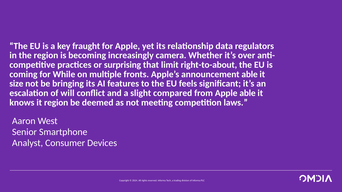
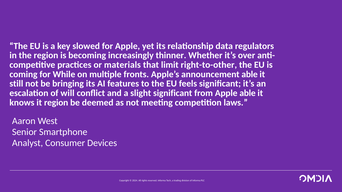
fraught: fraught -> slowed (86, 46)
camera: camera -> thinner (171, 56)
surprising: surprising -> materials (122, 65)
right-to-about: right-to-about -> right-to-other (209, 65)
size: size -> still (16, 84)
slight compared: compared -> significant (173, 93)
